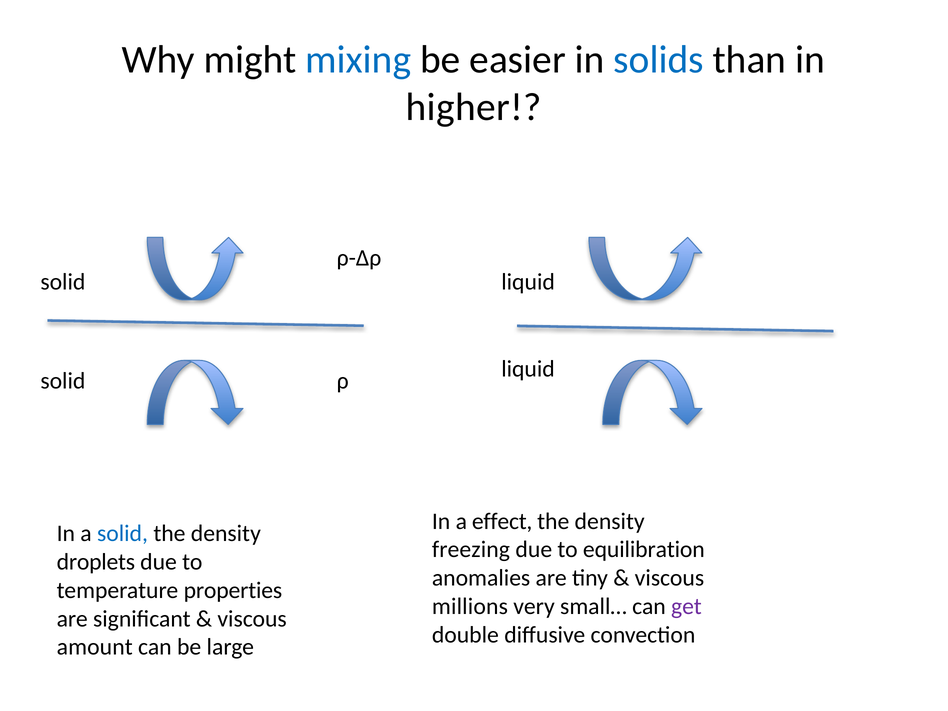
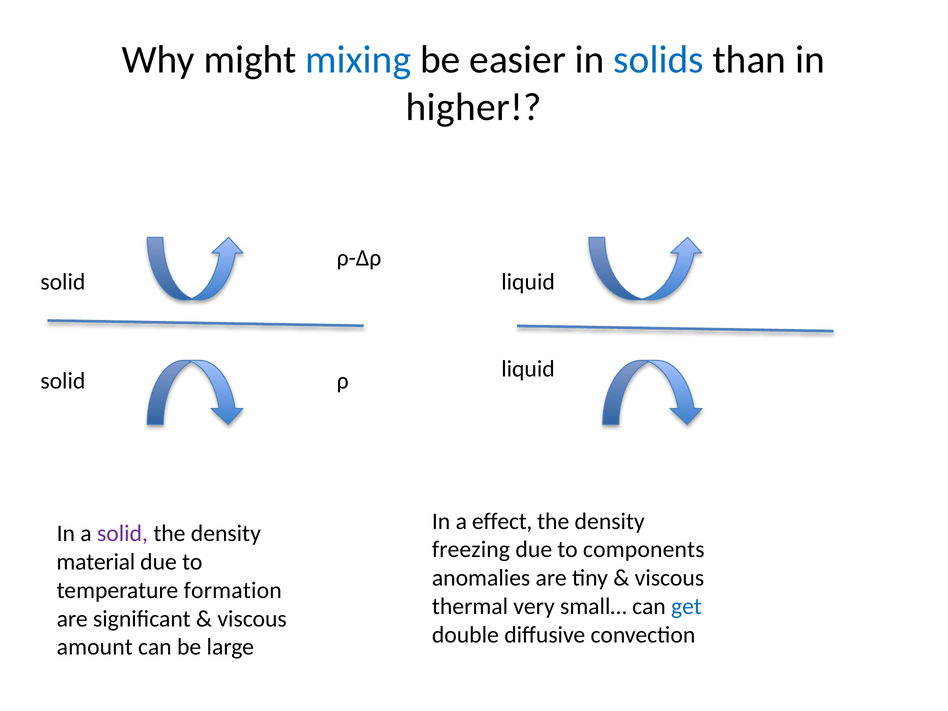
solid colour: blue -> purple (123, 533)
equilibration: equilibration -> components (644, 550)
droplets: droplets -> material (96, 562)
properties: properties -> formation (233, 590)
millions: millions -> thermal (470, 607)
get colour: purple -> blue (686, 607)
